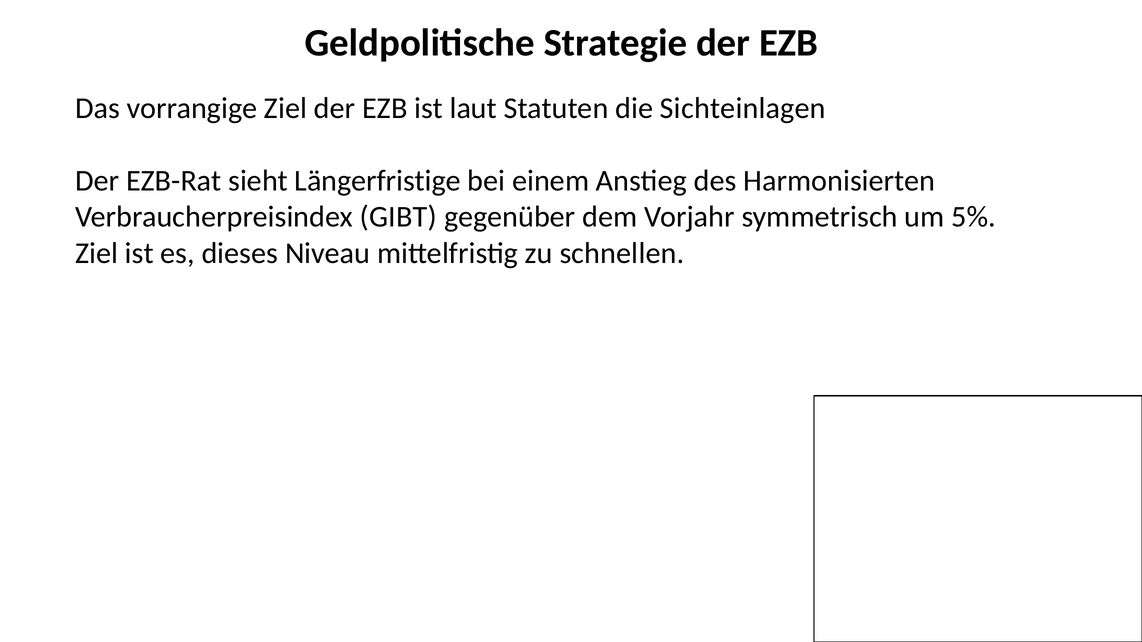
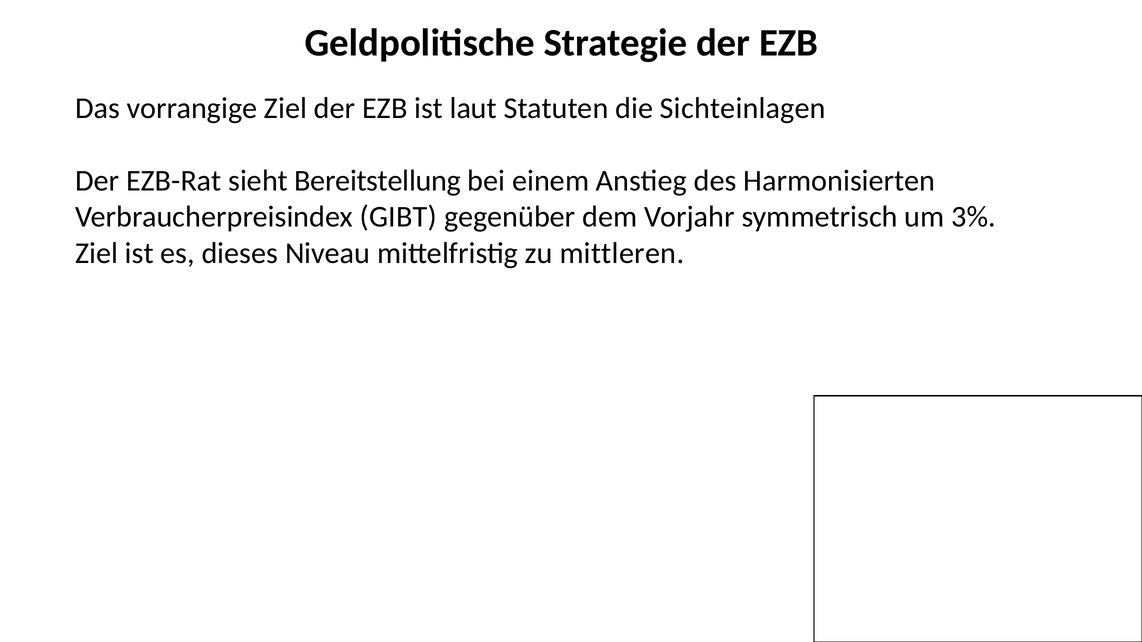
Längerfristige: Längerfristige -> Bereitstellung (378, 181)
5%: 5% -> 3% (974, 217)
schnellen: schnellen -> mittleren (622, 253)
